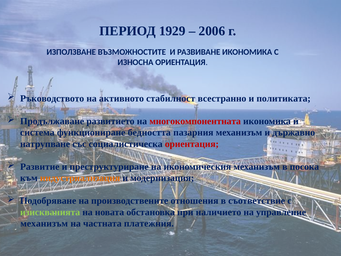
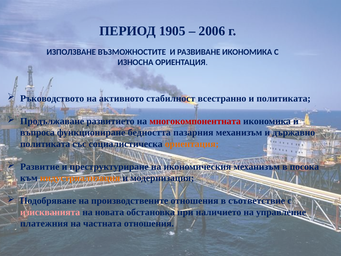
1929: 1929 -> 1905 (172, 31)
система: система -> въпроса (37, 132)
натрупване: натрупване -> политиката (45, 144)
ориентация colour: red -> orange (192, 144)
изискванията colour: light green -> pink (50, 212)
механизъм: механизъм -> платежния (44, 223)
частната платежния: платежния -> отношения (149, 223)
